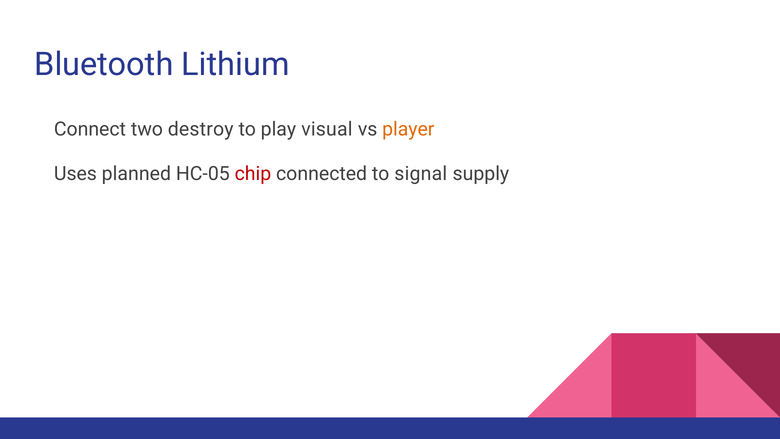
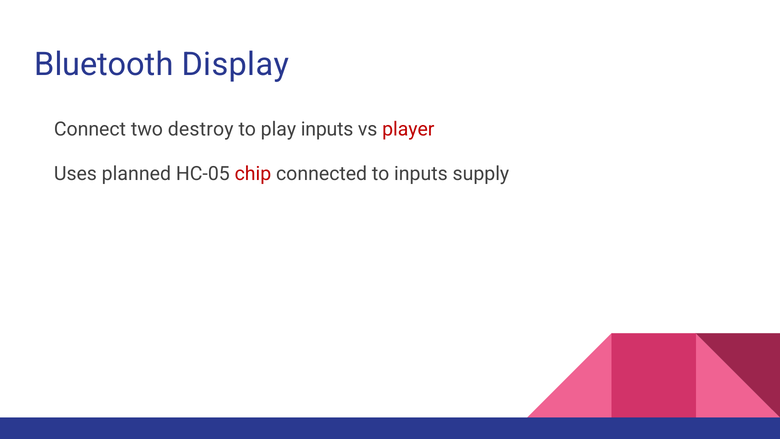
Lithium: Lithium -> Display (235, 65)
play visual: visual -> inputs (327, 129)
player colour: orange -> red (408, 129)
to signal: signal -> inputs (421, 173)
